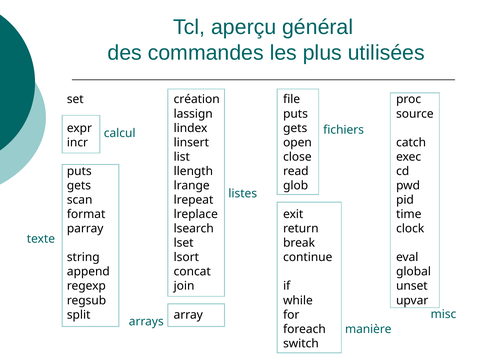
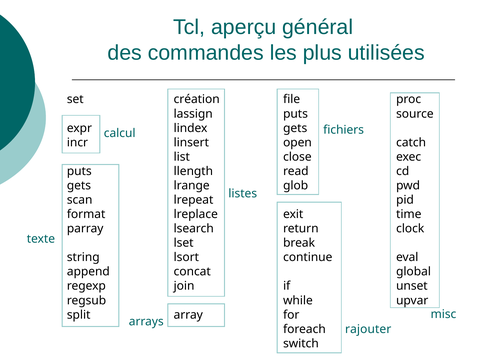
manière: manière -> rajouter (368, 330)
